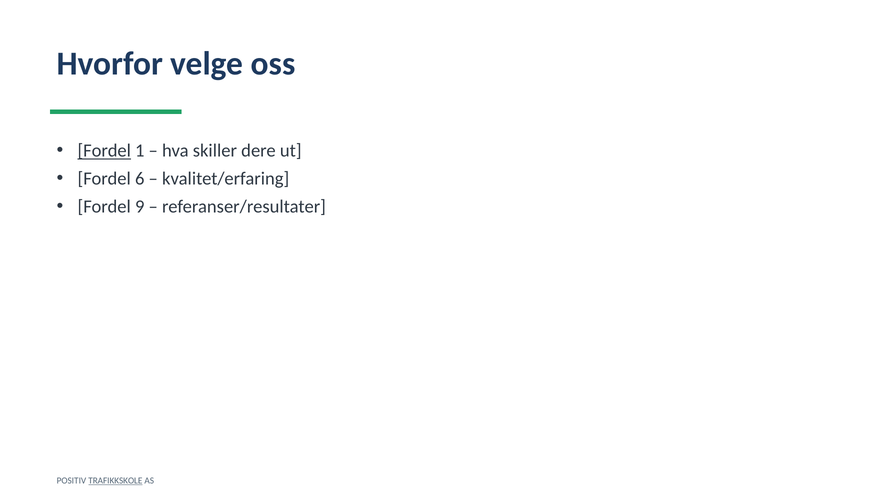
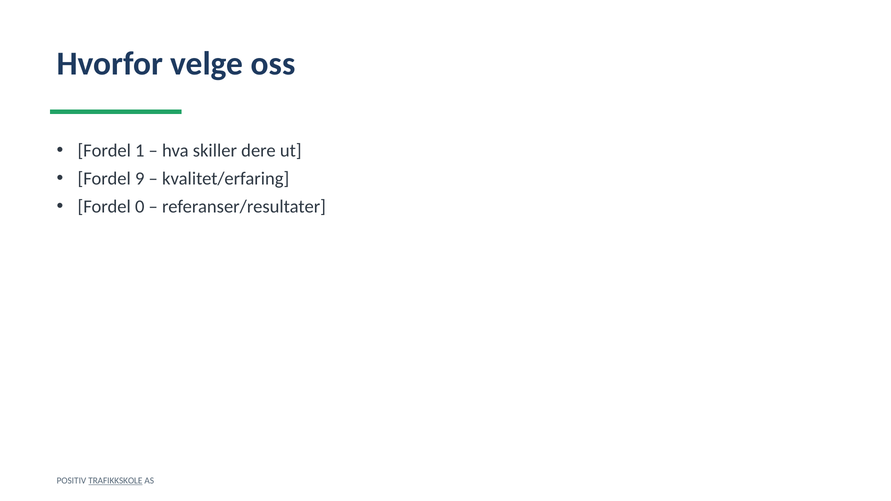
Fordel underline: present -> none (104, 151)
6: 6 -> 9 (140, 179)
9: 9 -> 0 (140, 207)
